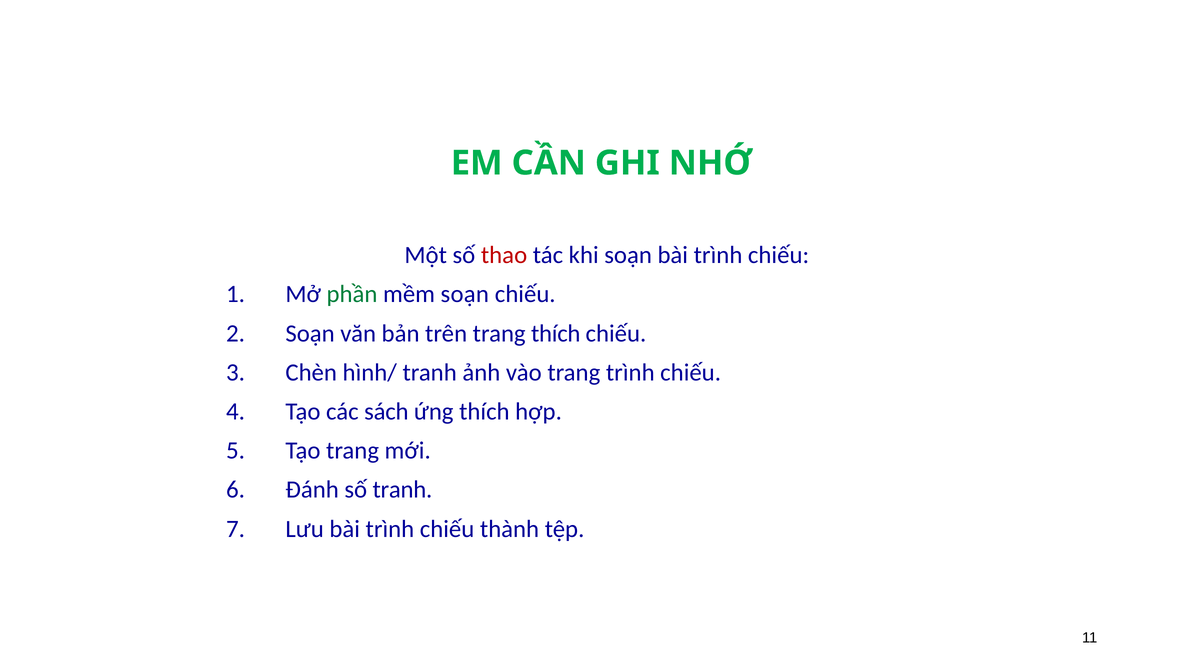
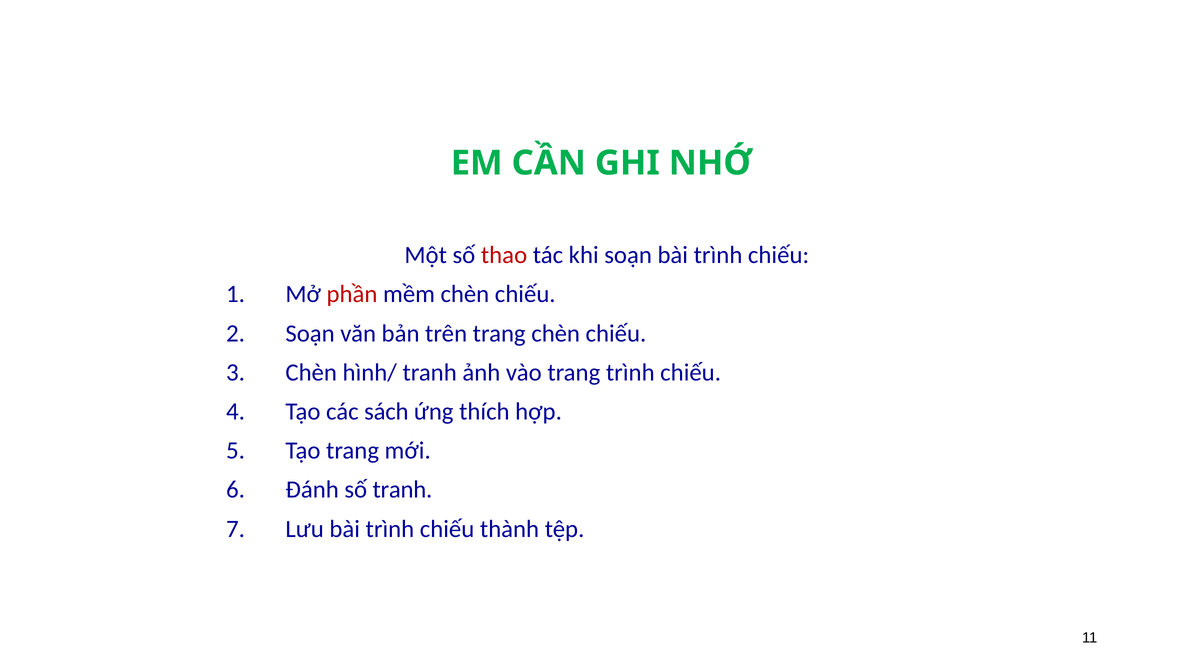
phần colour: green -> red (352, 294)
mềm soạn: soạn -> chèn (465, 294)
trang thích: thích -> chèn (556, 333)
